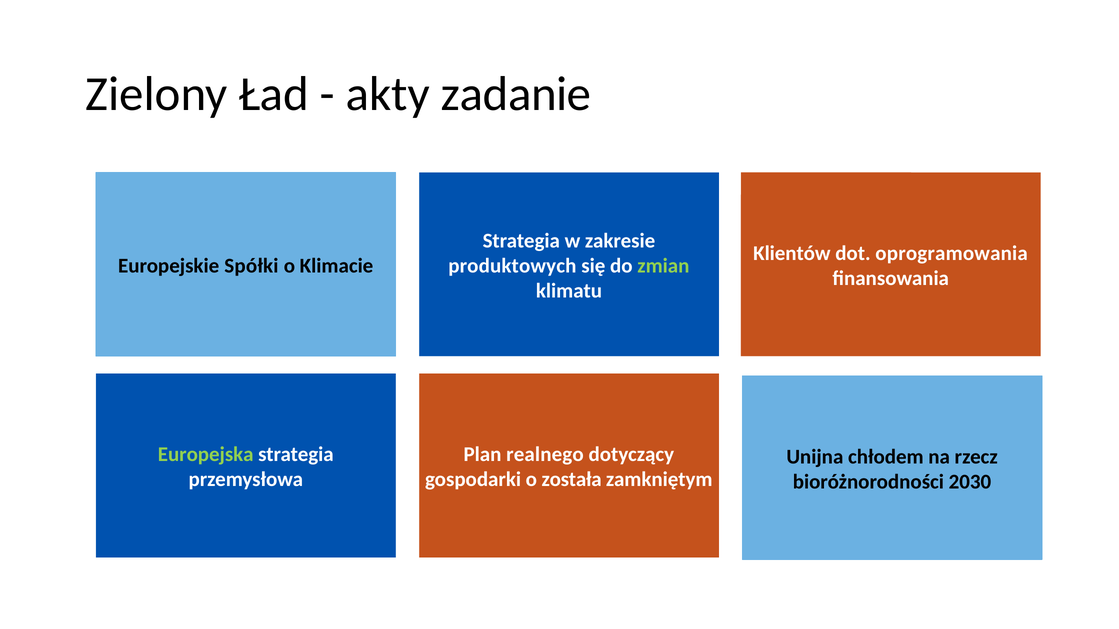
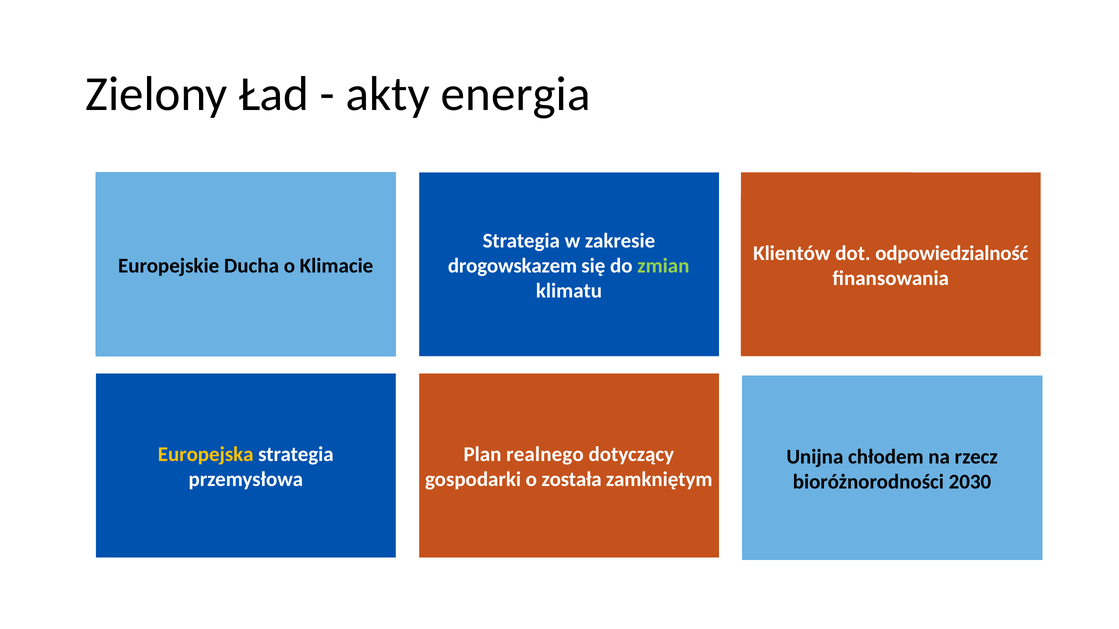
zadanie: zadanie -> energia (516, 94)
oprogramowania: oprogramowania -> odpowiedzialność (952, 253)
Spółki: Spółki -> Ducha (252, 266)
produktowych: produktowych -> drogowskazem (513, 266)
Europejska colour: light green -> yellow (206, 455)
